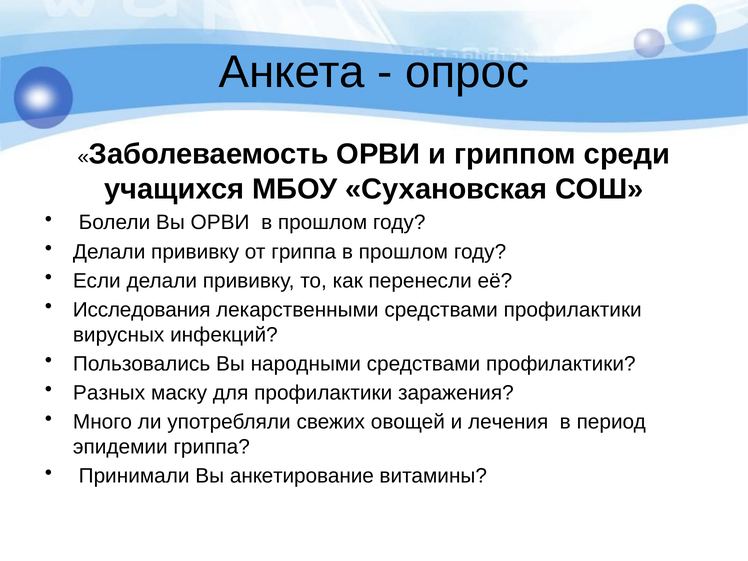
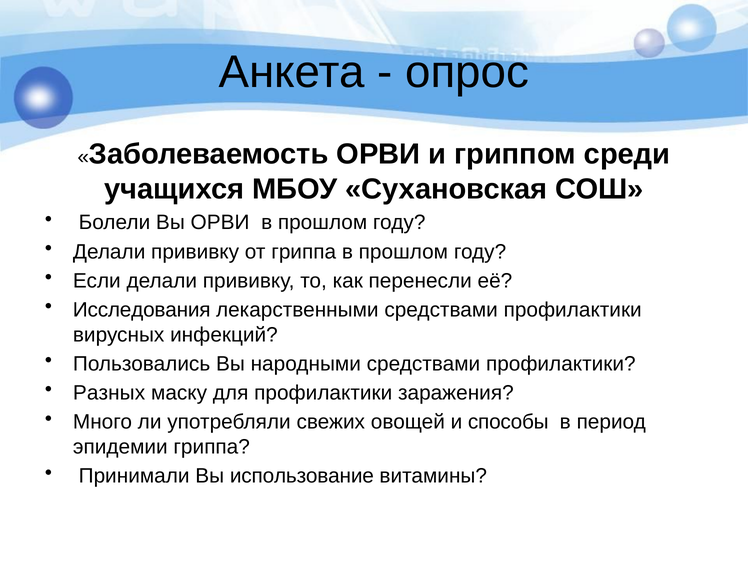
лечения: лечения -> способы (508, 422)
анкетирование: анкетирование -> использование (302, 476)
